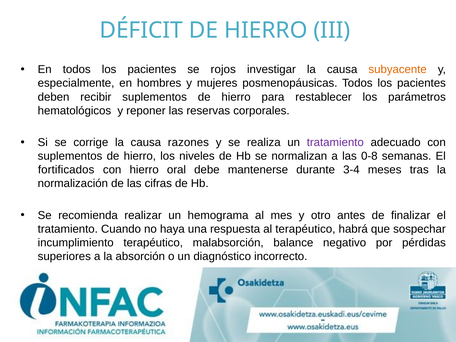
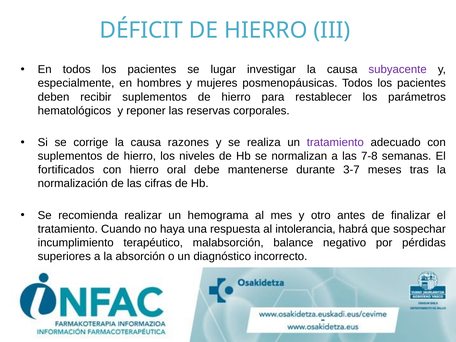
rojos: rojos -> lugar (223, 70)
subyacente colour: orange -> purple (398, 70)
0-8: 0-8 -> 7-8 (369, 156)
3-4: 3-4 -> 3-7 (351, 170)
al terapéutico: terapéutico -> intolerancia (305, 229)
